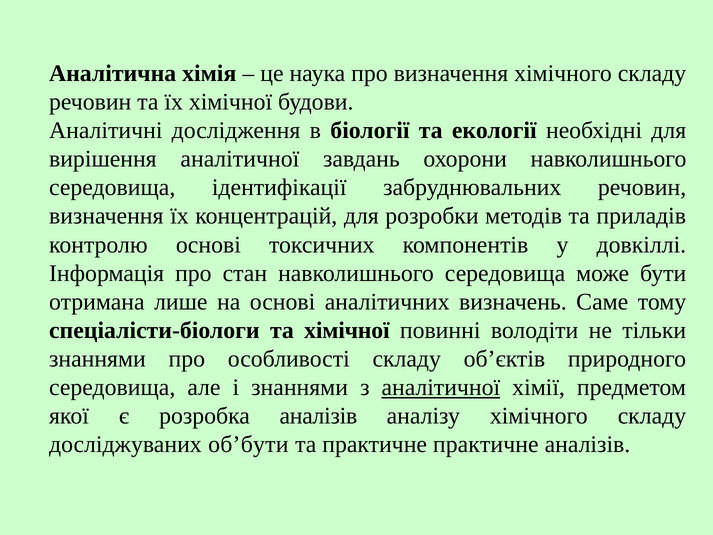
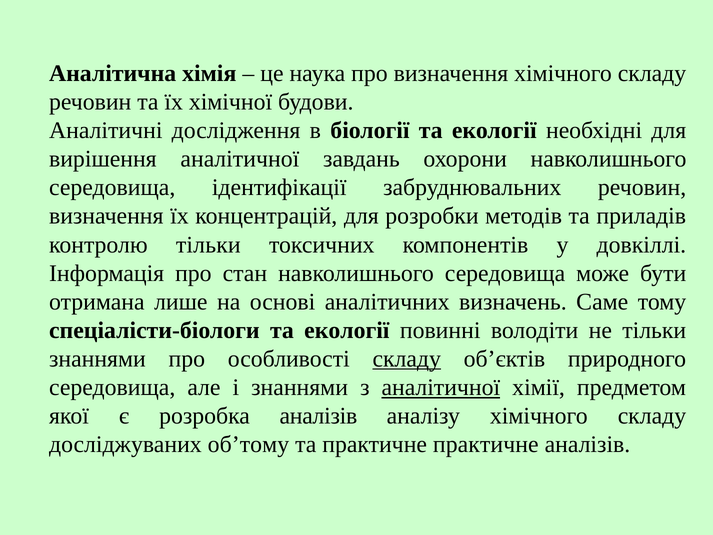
контролю основі: основі -> тільки (208, 245)
спеціалісти-біологи та хімічної: хімічної -> екології (347, 330)
складу underline: none -> present (407, 359)
об’бути: об’бути -> об’тому (248, 444)
